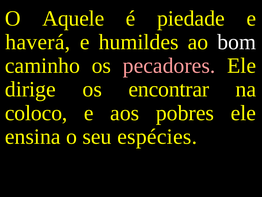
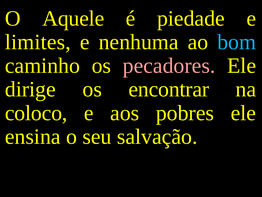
haverá: haverá -> limites (38, 42)
humildes: humildes -> nenhuma (139, 42)
bom colour: white -> light blue (237, 42)
espécies: espécies -> salvação (157, 136)
